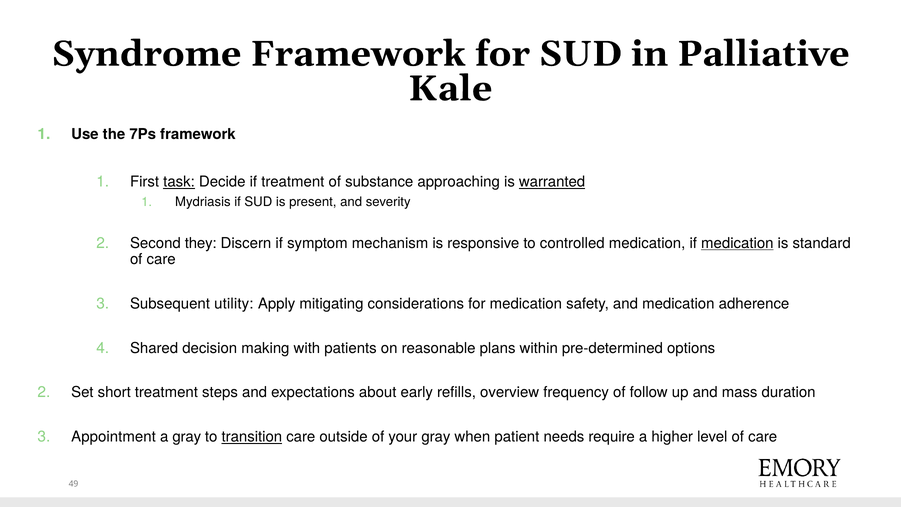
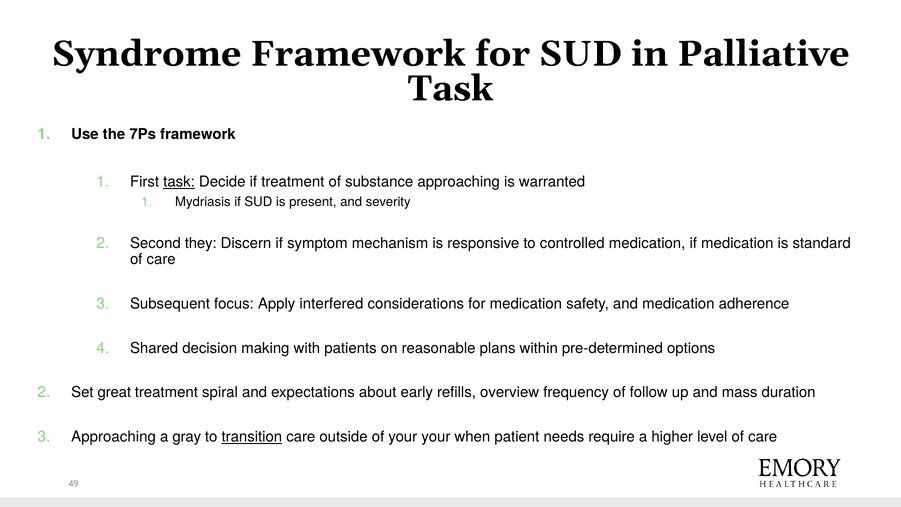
Kale: Kale -> Task (451, 88)
warranted underline: present -> none (552, 182)
medication underline: present -> none (737, 243)
utility: utility -> focus (234, 304)
mitigating: mitigating -> interfered (331, 304)
short: short -> great (114, 392)
steps: steps -> spiral (220, 392)
Appointment: Appointment -> Approaching (114, 437)
your gray: gray -> your (436, 437)
